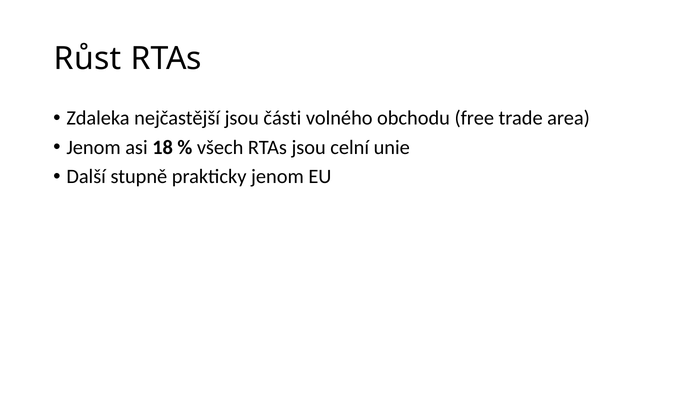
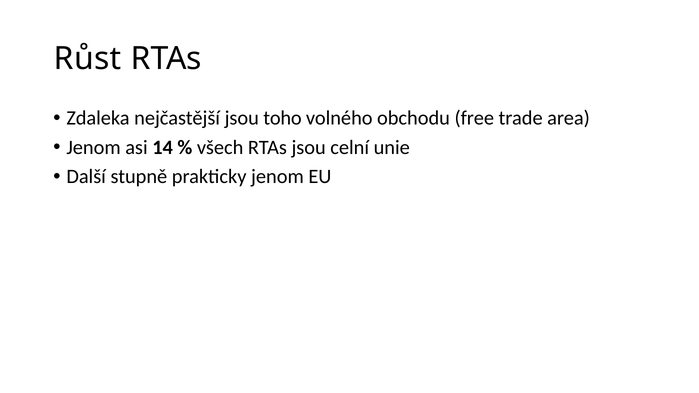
části: části -> toho (282, 118)
18: 18 -> 14 (163, 147)
